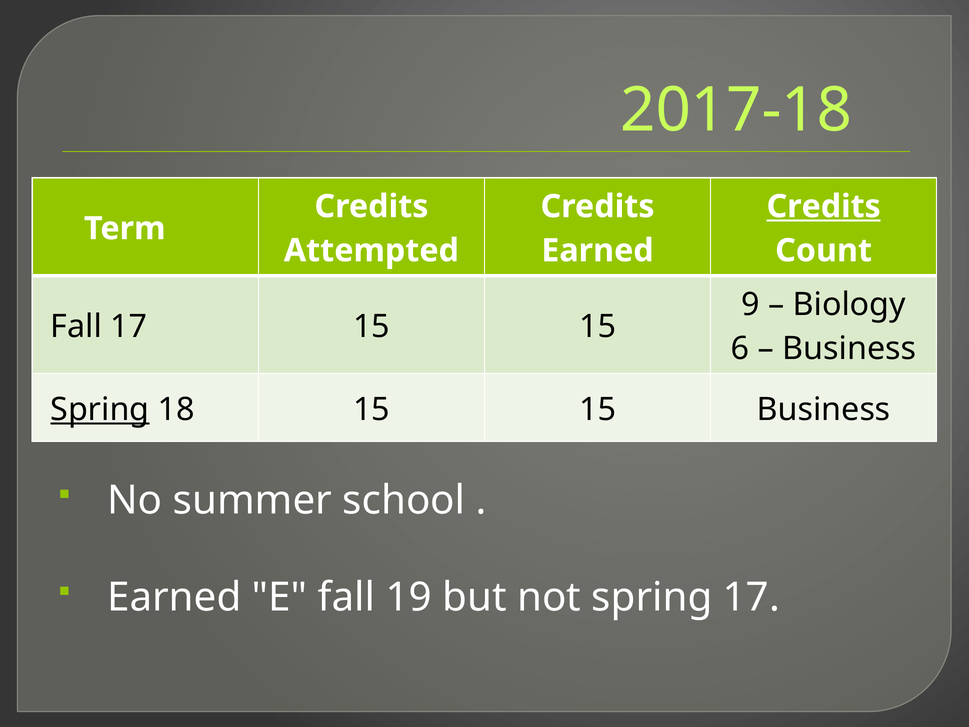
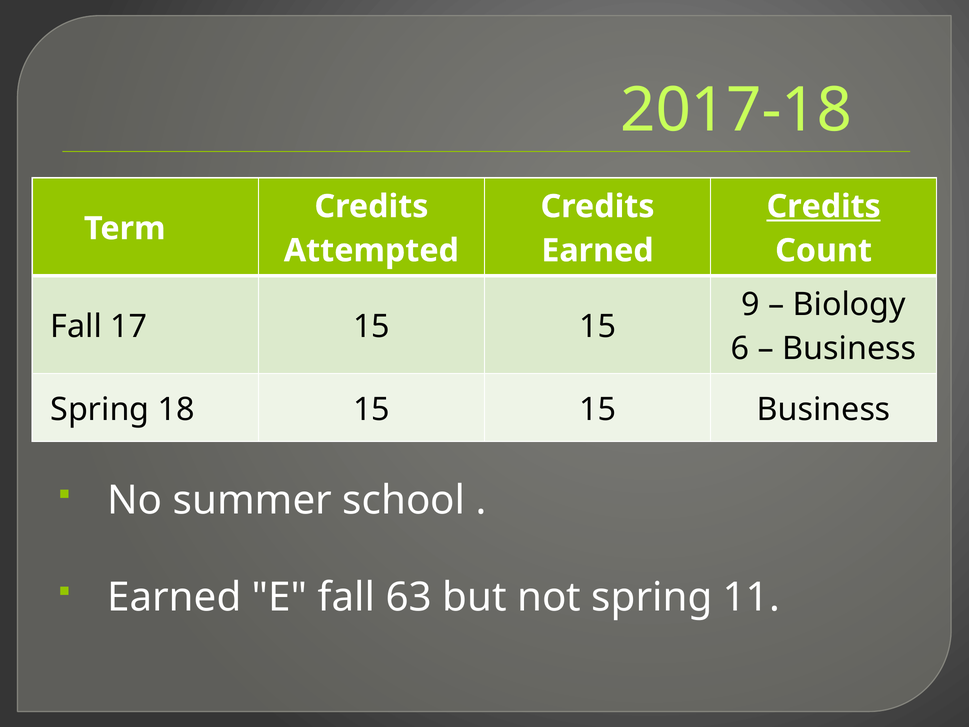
Spring underline: present -> none (100, 409)
19: 19 -> 63 (409, 597)
spring 17: 17 -> 11 (751, 597)
